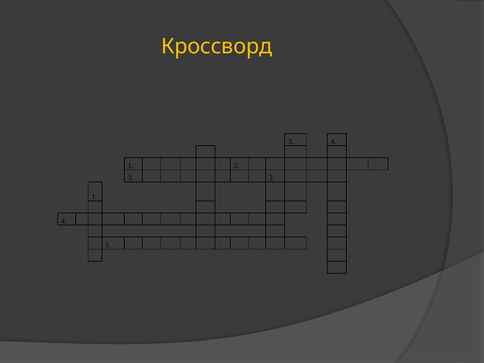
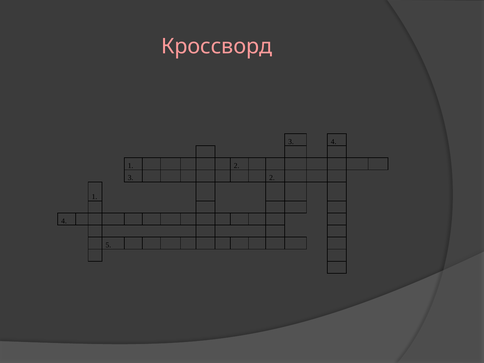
Кроссворд colour: yellow -> pink (217, 46)
